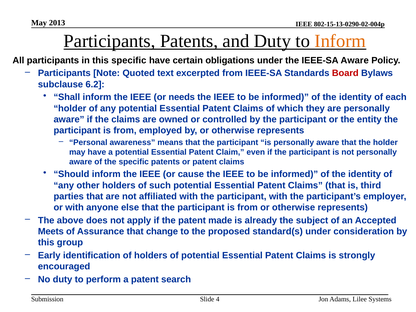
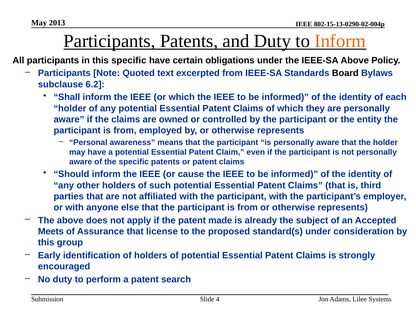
IEEE-SA Aware: Aware -> Above (355, 60)
Board colour: red -> black (345, 73)
or needs: needs -> which (182, 97)
change: change -> license (162, 232)
